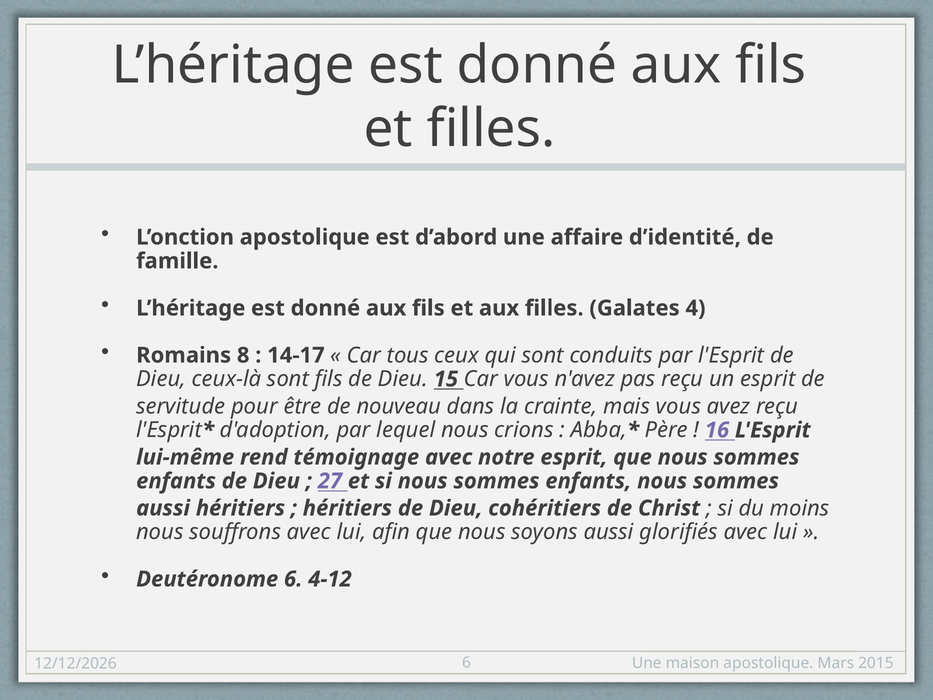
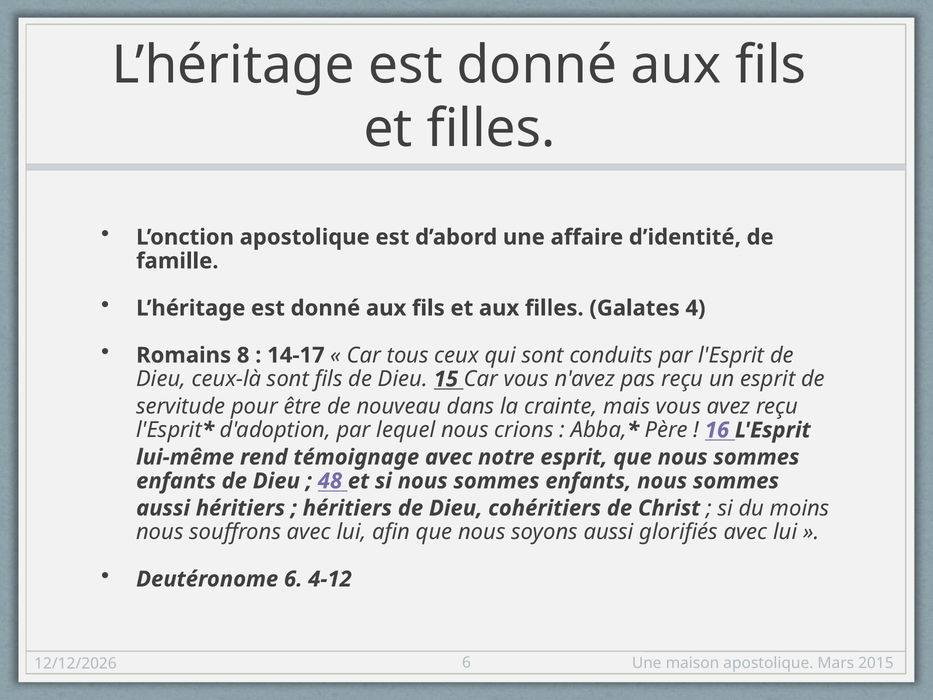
27: 27 -> 48 (330, 481)
